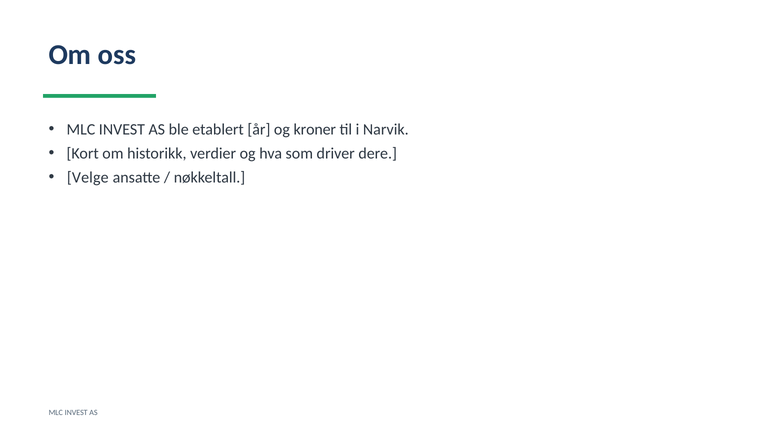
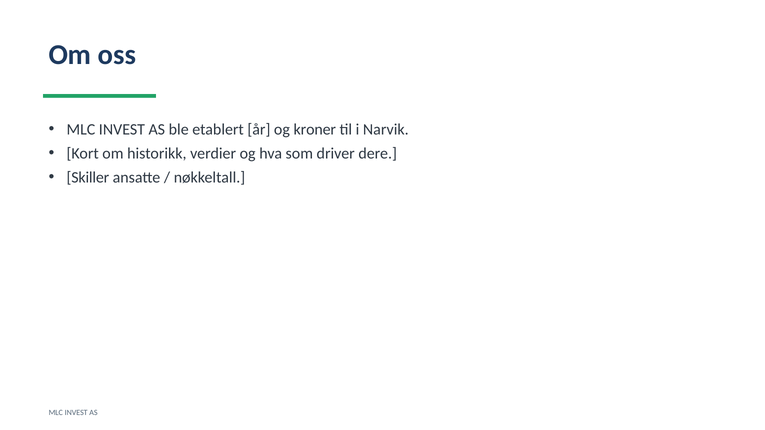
Velge: Velge -> Skiller (88, 177)
